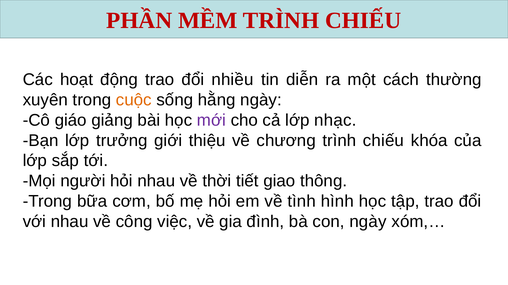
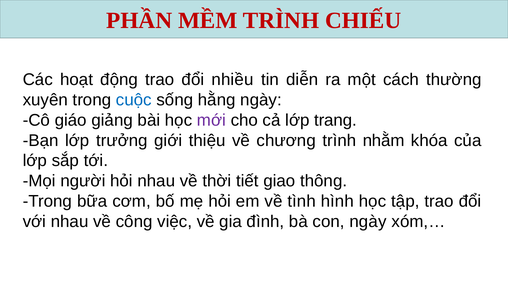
cuộc colour: orange -> blue (134, 100)
nhạc: nhạc -> trang (335, 121)
chương trình chiếu: chiếu -> nhằm (384, 141)
